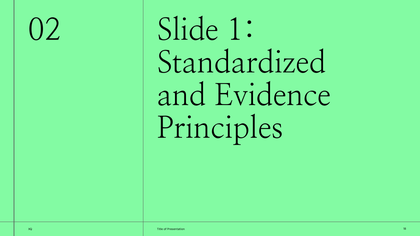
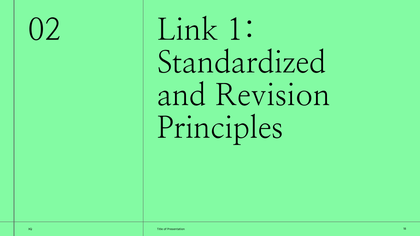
Slide: Slide -> Link (188, 30)
Evidence: Evidence -> Revision (273, 96)
